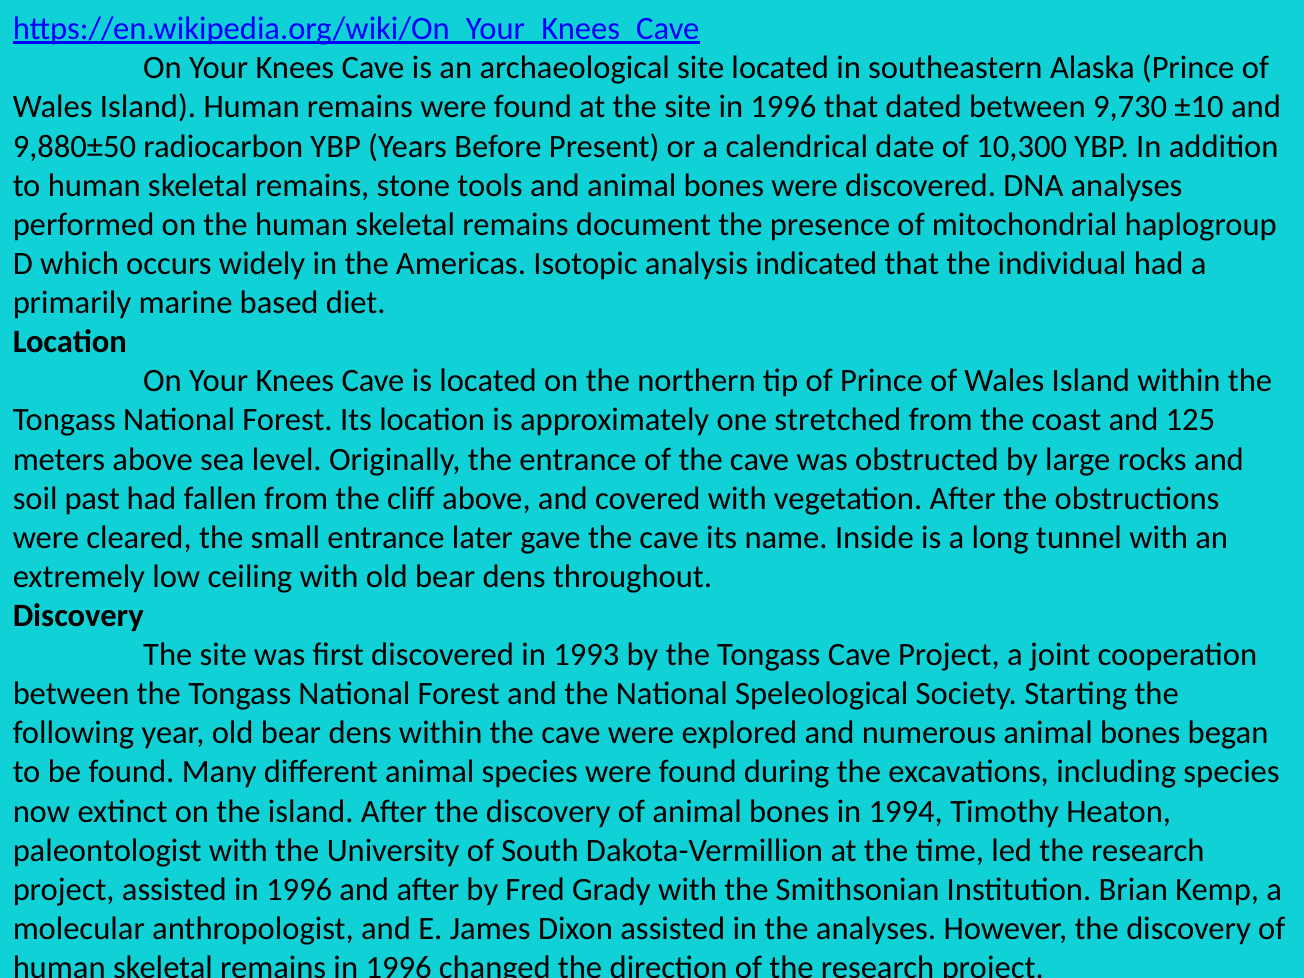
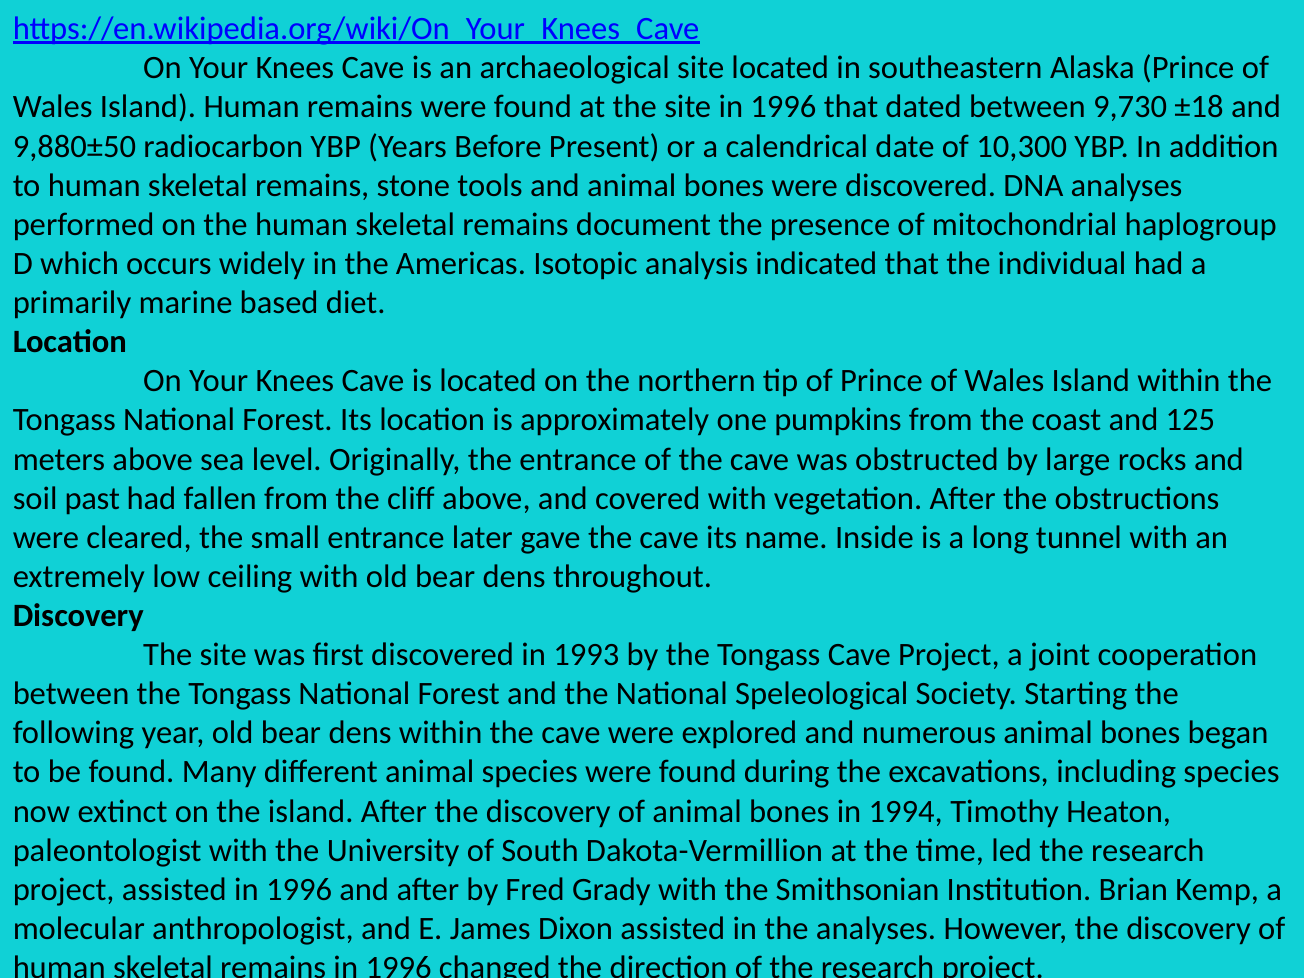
±10: ±10 -> ±18 (1199, 107)
stretched: stretched -> pumpkins (838, 420)
